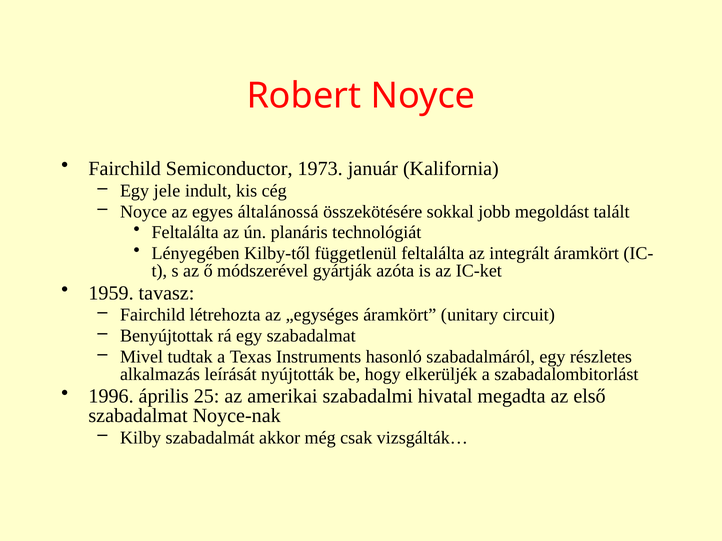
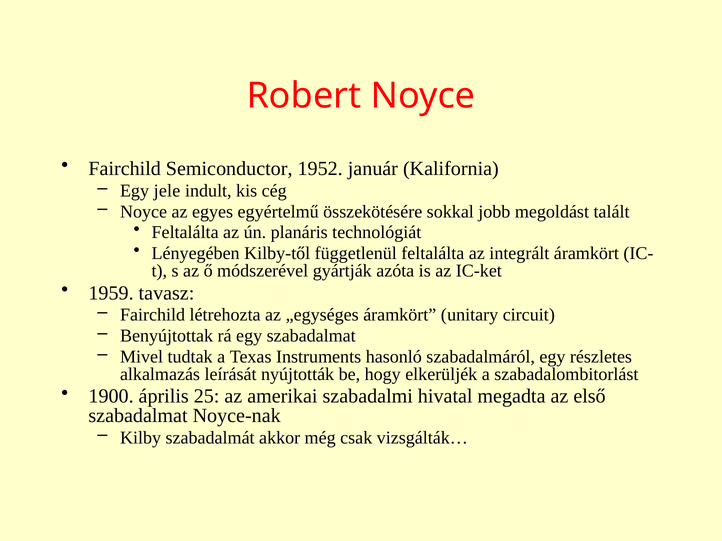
1973: 1973 -> 1952 (320, 169)
általánossá: általánossá -> egyértelmű (278, 212)
1996: 1996 -> 1900 (111, 397)
